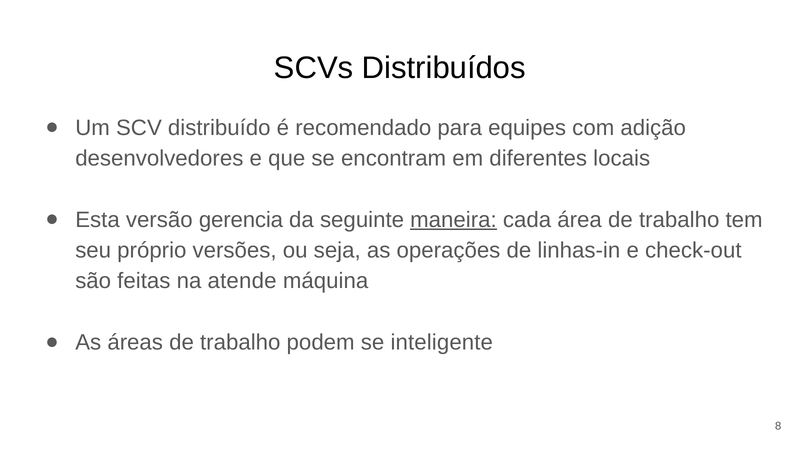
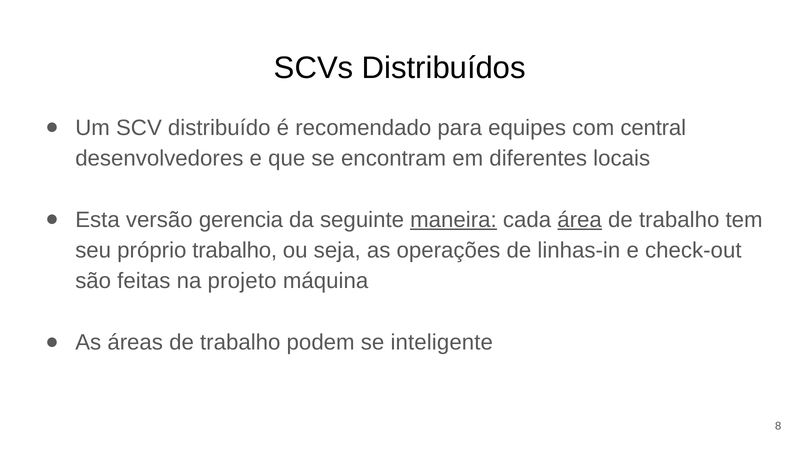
adição: adição -> central (653, 128)
área underline: none -> present (580, 220)
próprio versões: versões -> trabalho (235, 250)
atende: atende -> projeto (242, 281)
